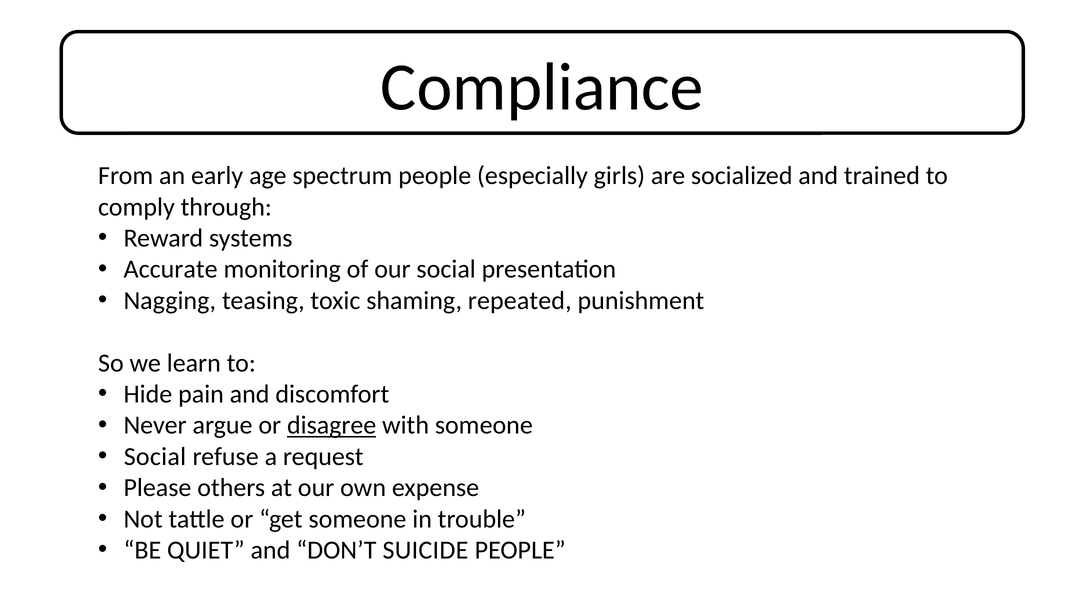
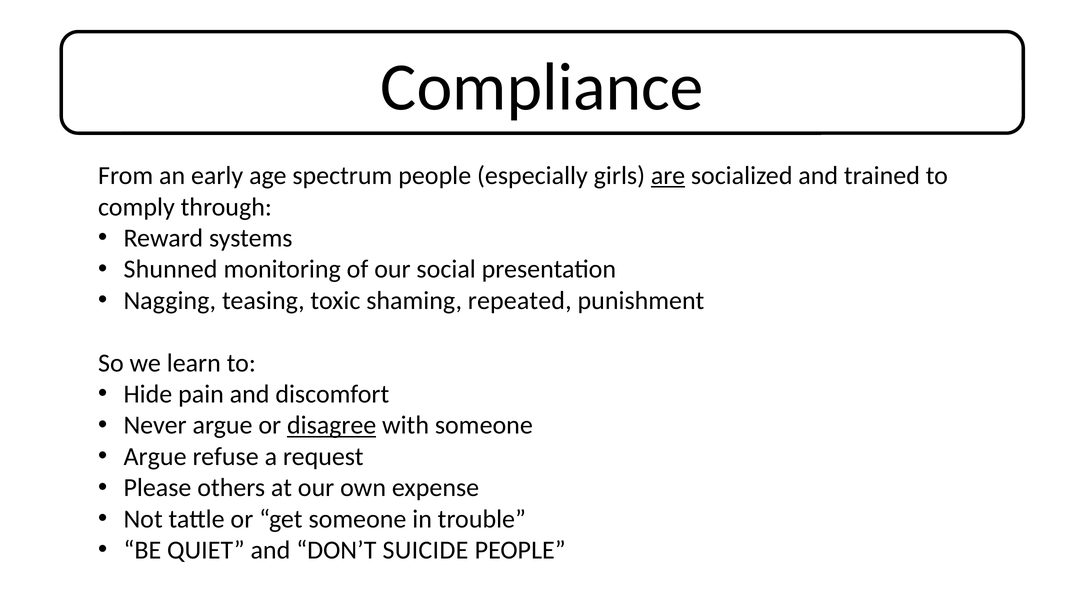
are underline: none -> present (668, 176)
Accurate: Accurate -> Shunned (171, 269)
Social: Social -> Argue (155, 457)
